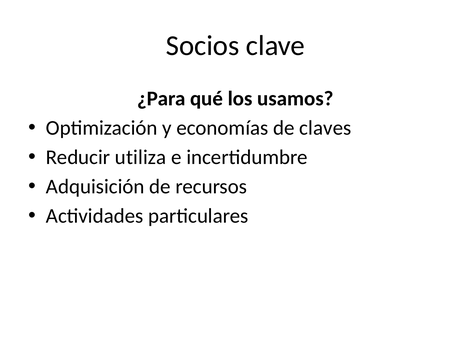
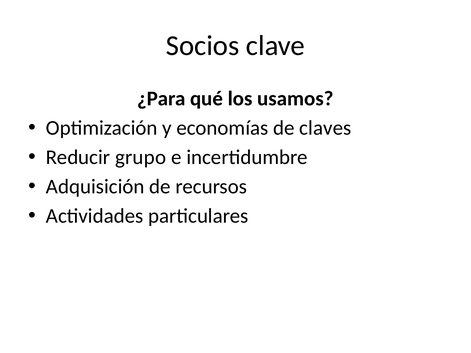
utiliza: utiliza -> grupo (141, 157)
